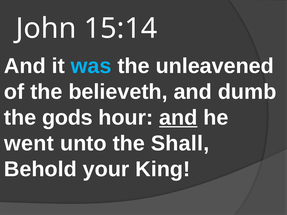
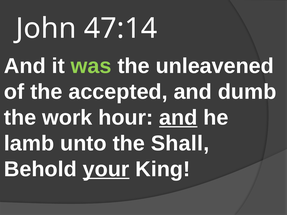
15:14: 15:14 -> 47:14 (121, 29)
was colour: light blue -> light green (91, 66)
believeth: believeth -> accepted (118, 92)
gods: gods -> work (67, 118)
went: went -> lamb (29, 144)
your underline: none -> present (106, 169)
